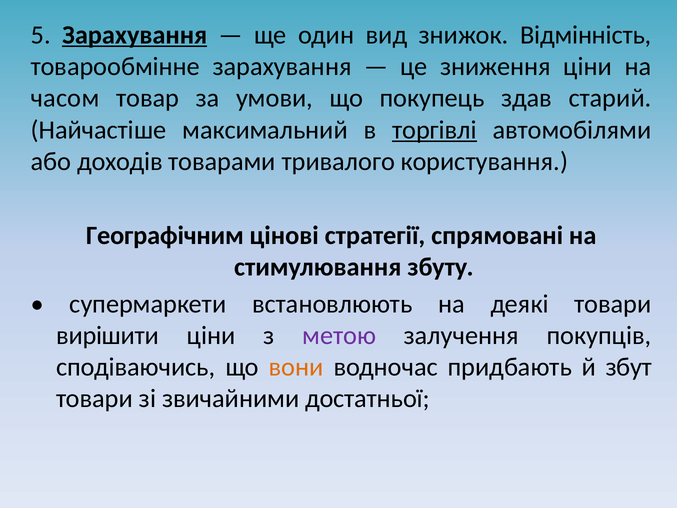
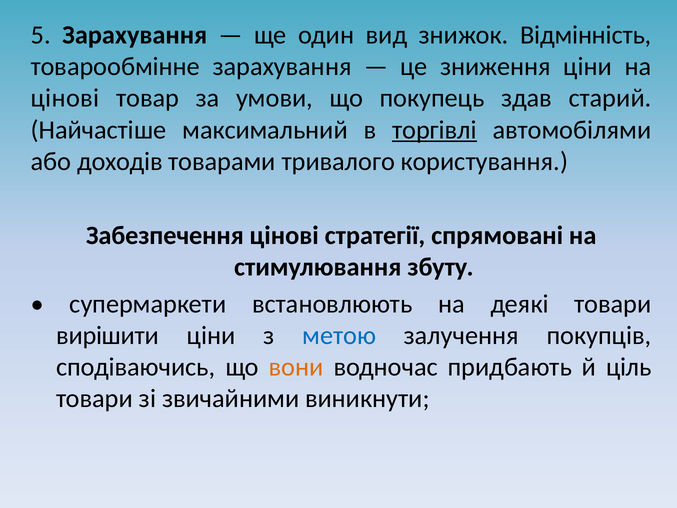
Зарахування underline: present -> none (135, 35)
часом: часом -> цінові (65, 98)
Географічним: Географічним -> Забезпечення (165, 235)
метою colour: purple -> blue (339, 335)
збут: збут -> ціль (629, 367)
достатньої: достатньої -> виникнути (367, 399)
